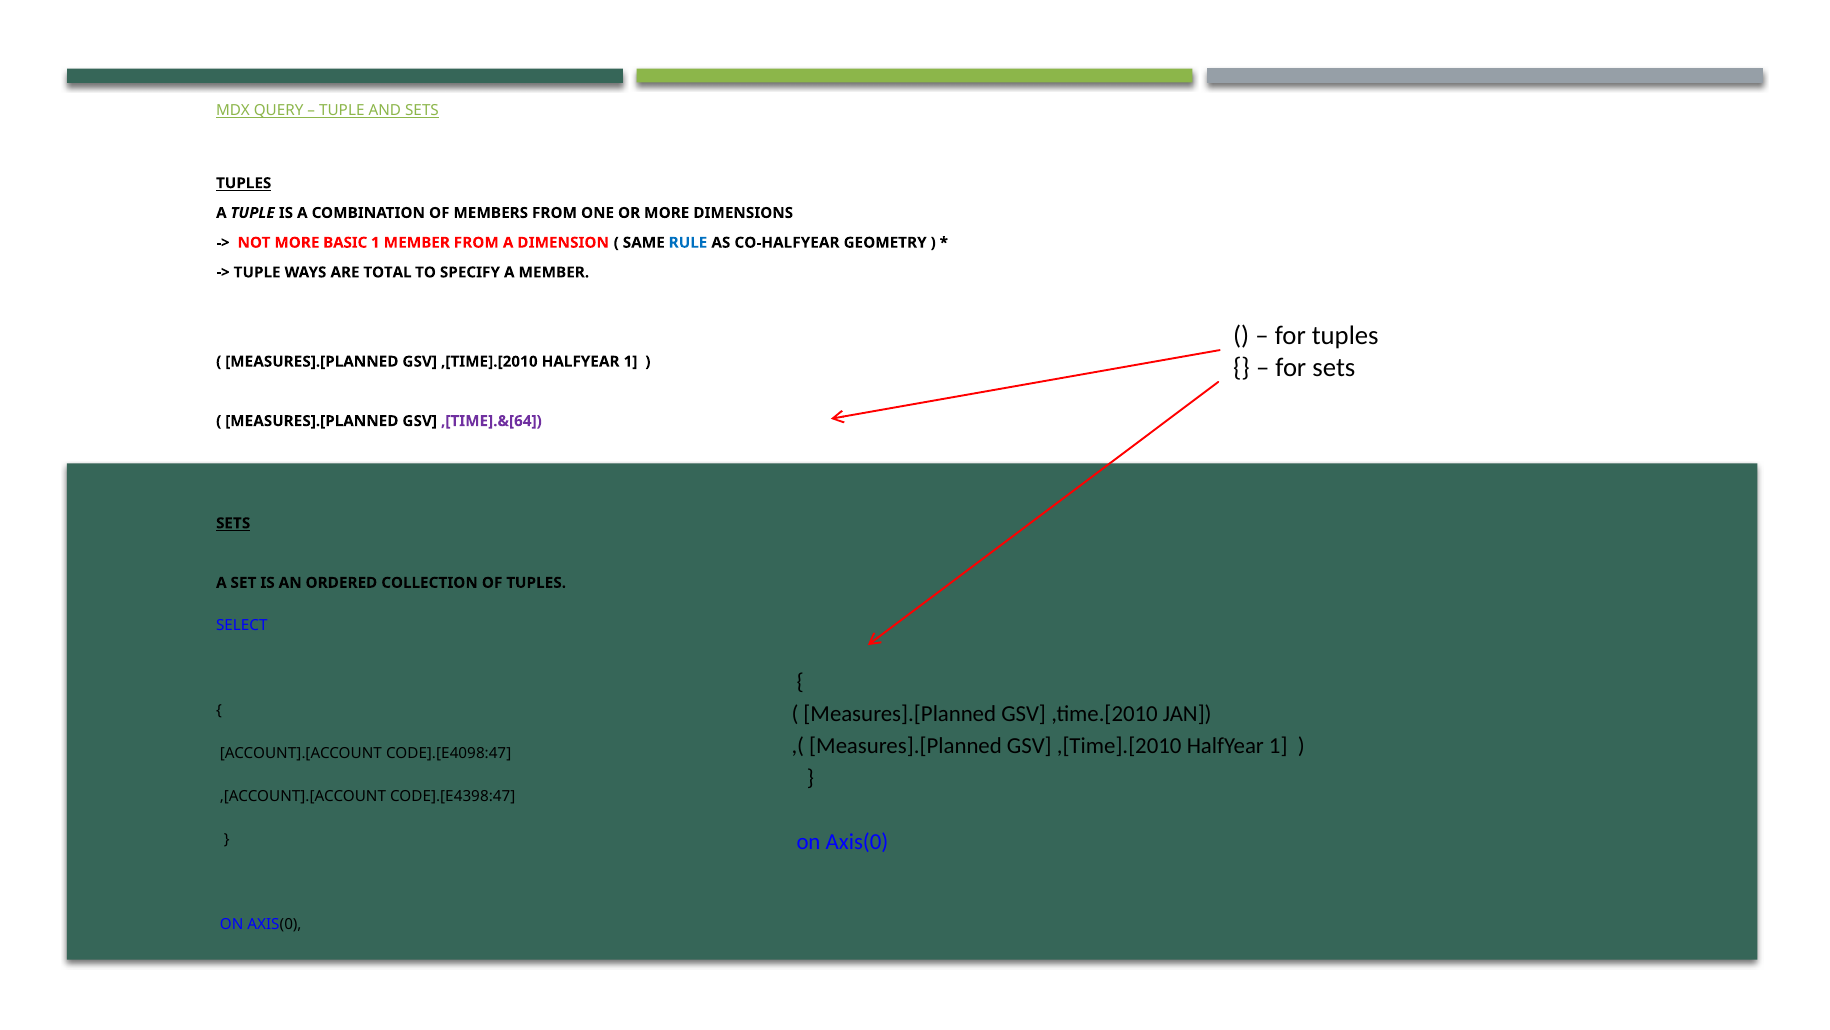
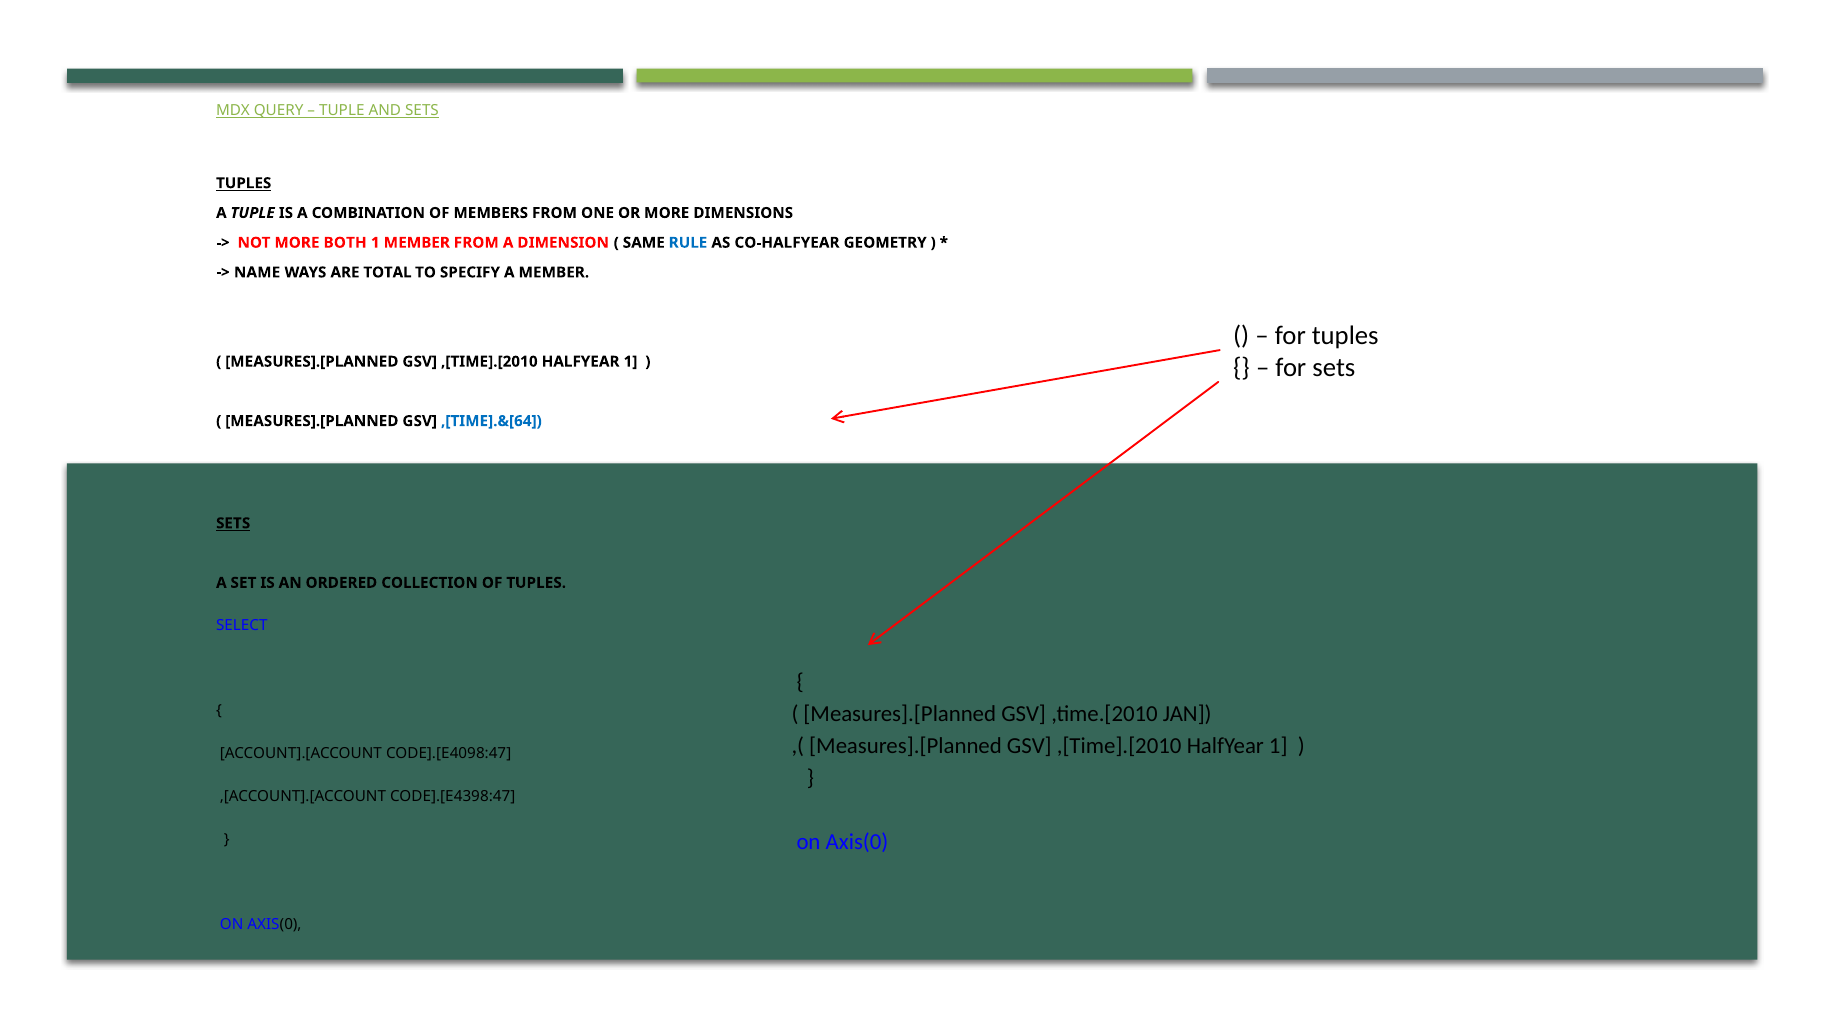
BASIC: BASIC -> BOTH (345, 243)
TUPLE: TUPLE -> NAME (257, 272)
,[TIME].&[64 colour: purple -> blue (491, 421)
